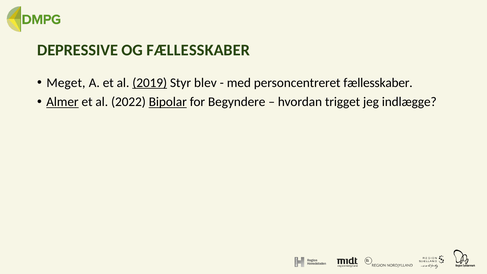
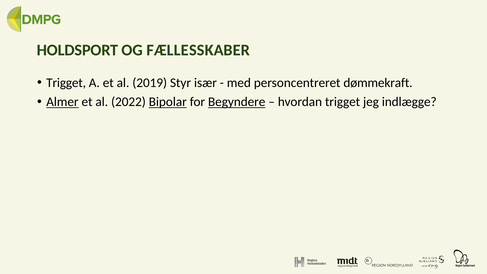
DEPRESSIVE: DEPRESSIVE -> HOLDSPORT (78, 50)
Meget: Meget -> Trigget (66, 83)
2019 underline: present -> none (150, 83)
blev: blev -> især (205, 83)
personcentreret fællesskaber: fællesskaber -> dømmekraft (378, 83)
Begyndere underline: none -> present (237, 102)
